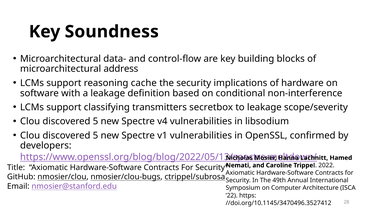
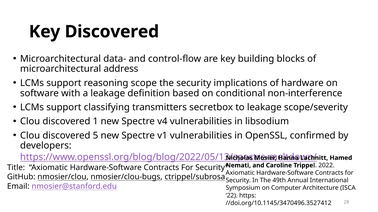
Key Soundness: Soundness -> Discovered (112, 32)
cache: cache -> scope (144, 83)
5: 5 -> 1 (95, 122)
